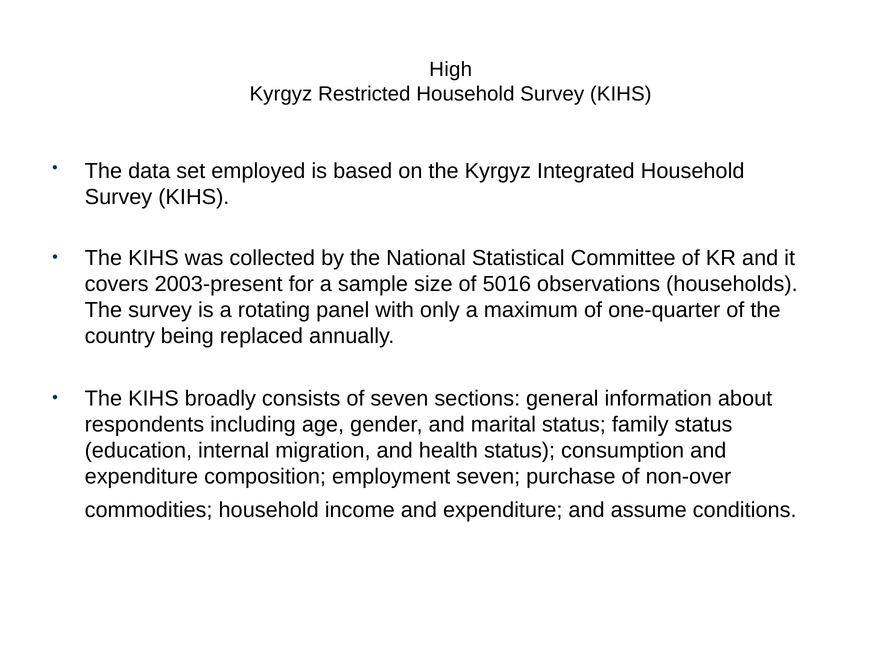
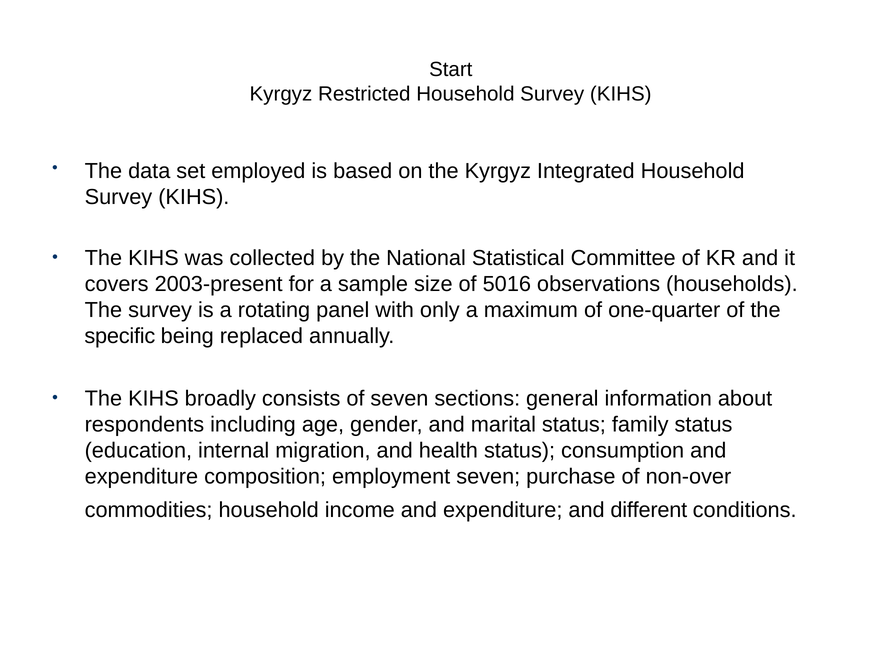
High: High -> Start (451, 70)
country: country -> specific (120, 336)
assume: assume -> different (649, 510)
